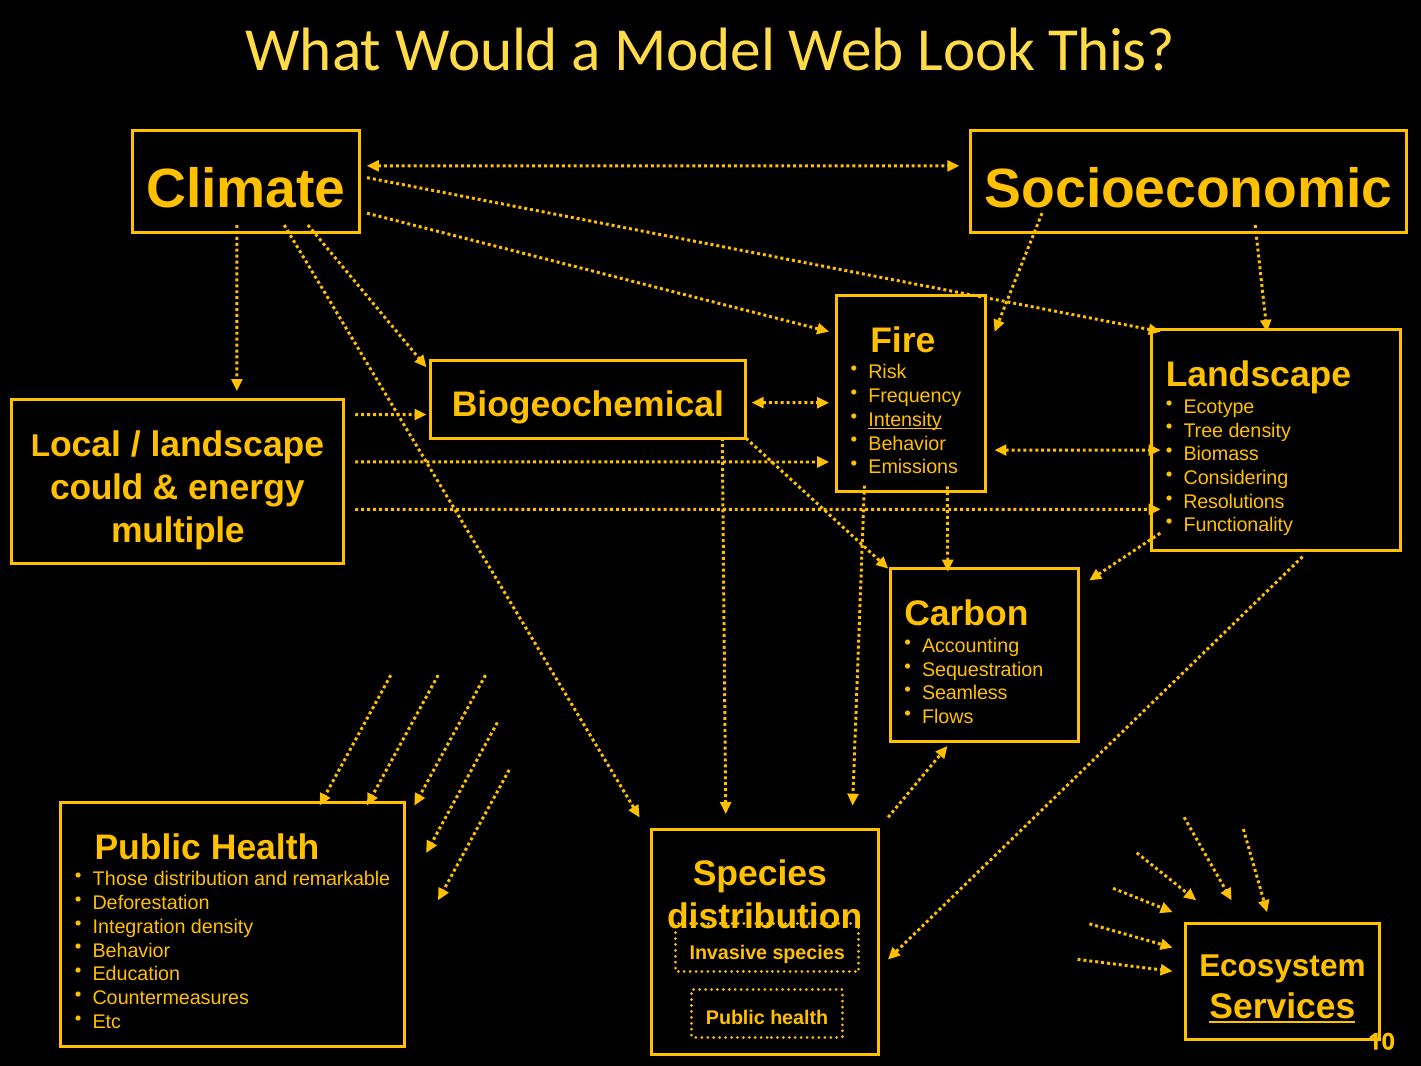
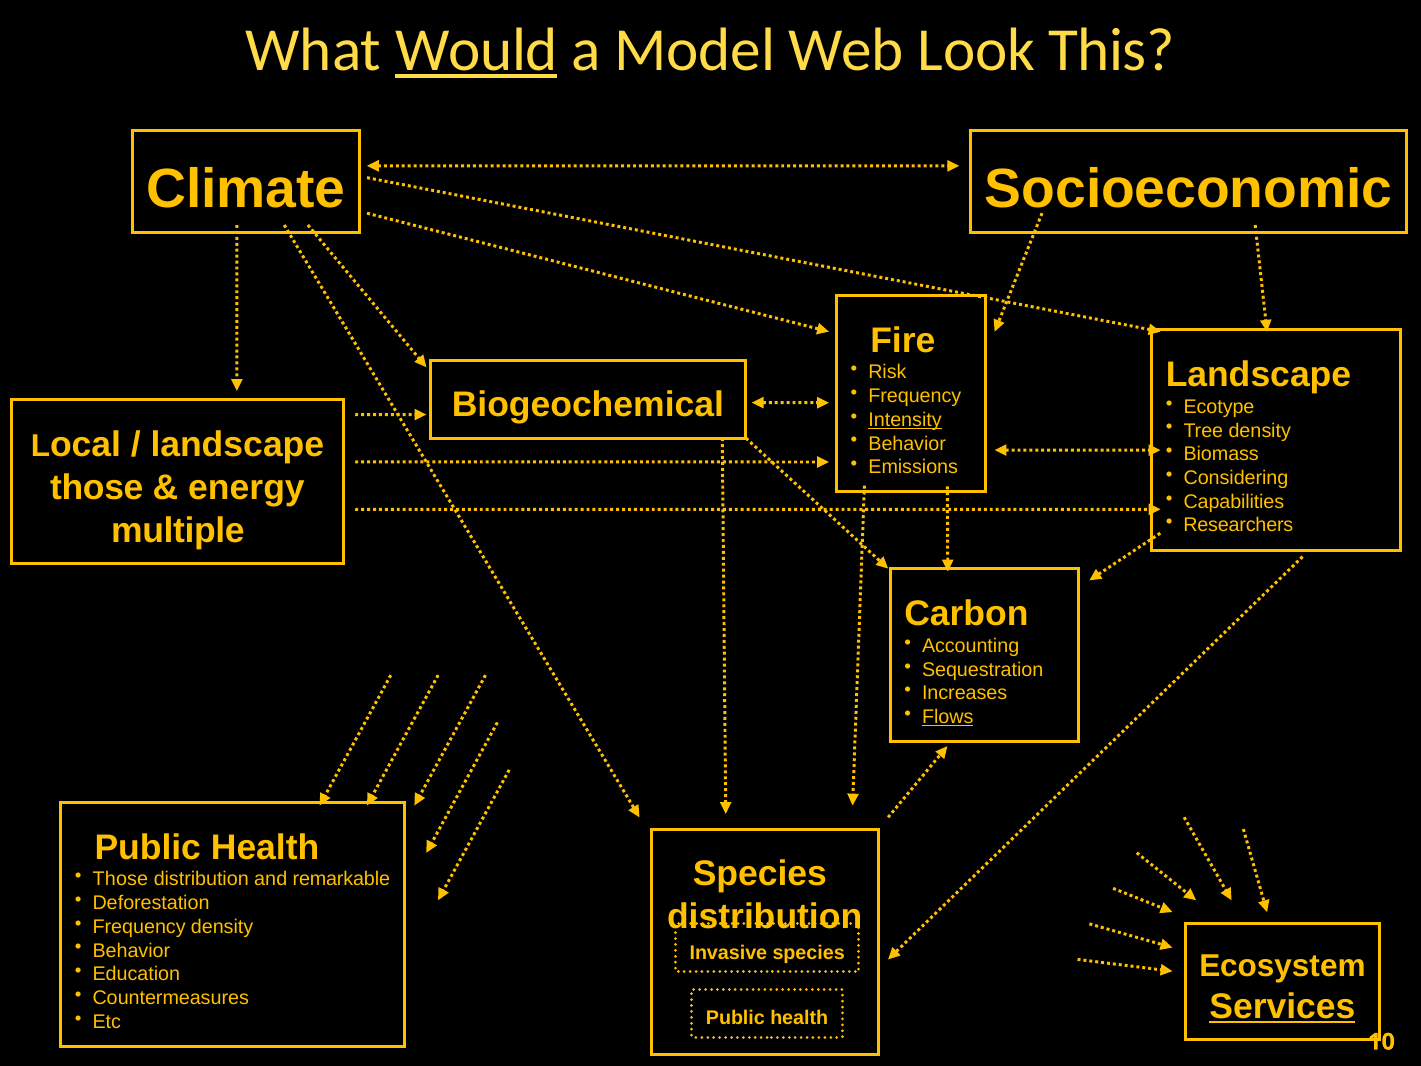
Would underline: none -> present (476, 50)
could: could -> those (97, 488)
Resolutions: Resolutions -> Capabilities (1234, 502)
Functionality: Functionality -> Researchers (1238, 525)
Seamless: Seamless -> Increases (965, 693)
Flows underline: none -> present (948, 717)
Integration: Integration -> Frequency (139, 927)
